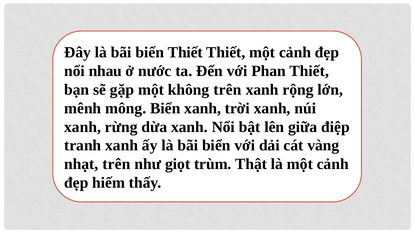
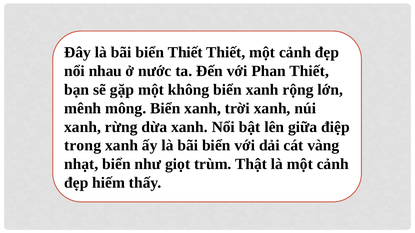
không trên: trên -> biển (228, 90)
tranh: tranh -> trong (83, 146)
nhạt trên: trên -> biển (116, 164)
